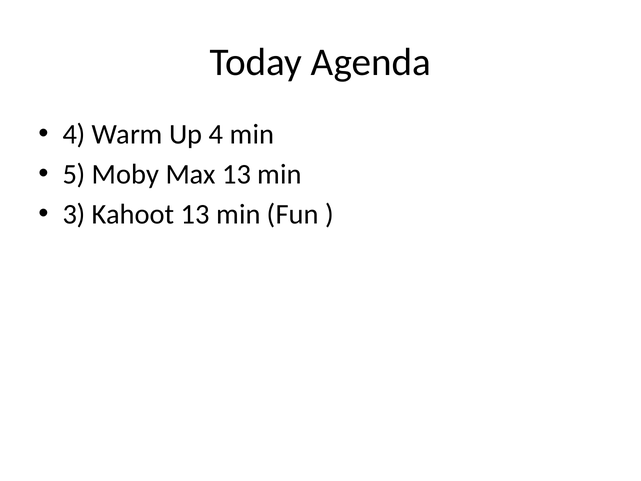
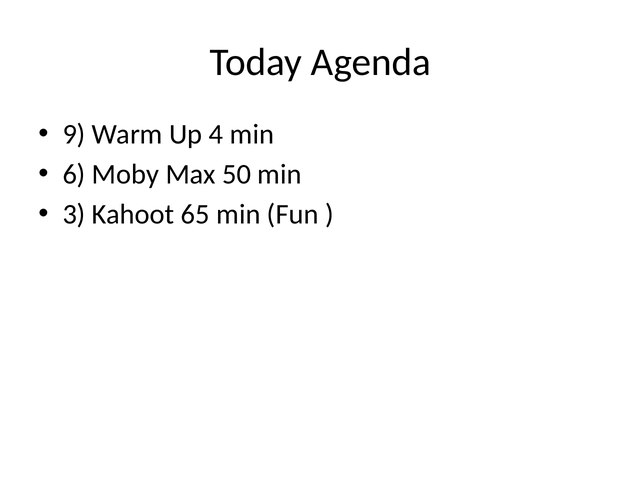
4: 4 -> 9 (74, 134)
5: 5 -> 6 (74, 174)
Max 13: 13 -> 50 (237, 174)
Kahoot 13: 13 -> 65 (195, 214)
